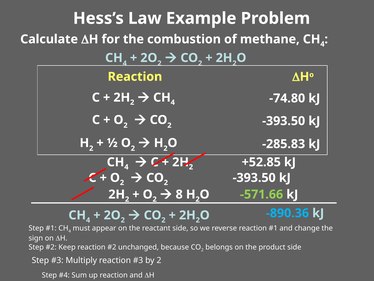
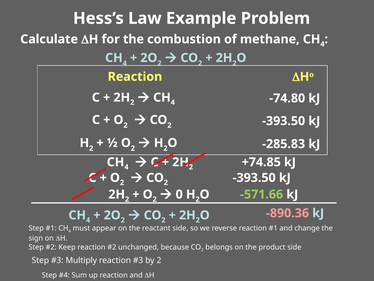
+52.85: +52.85 -> +74.85 (261, 162)
8: 8 -> 0 (179, 194)
-890.36 colour: light blue -> pink (287, 213)
